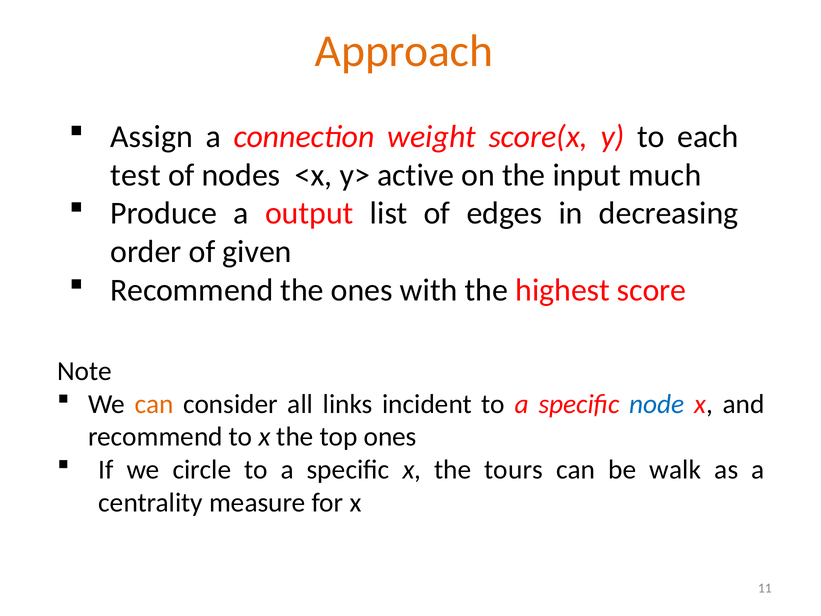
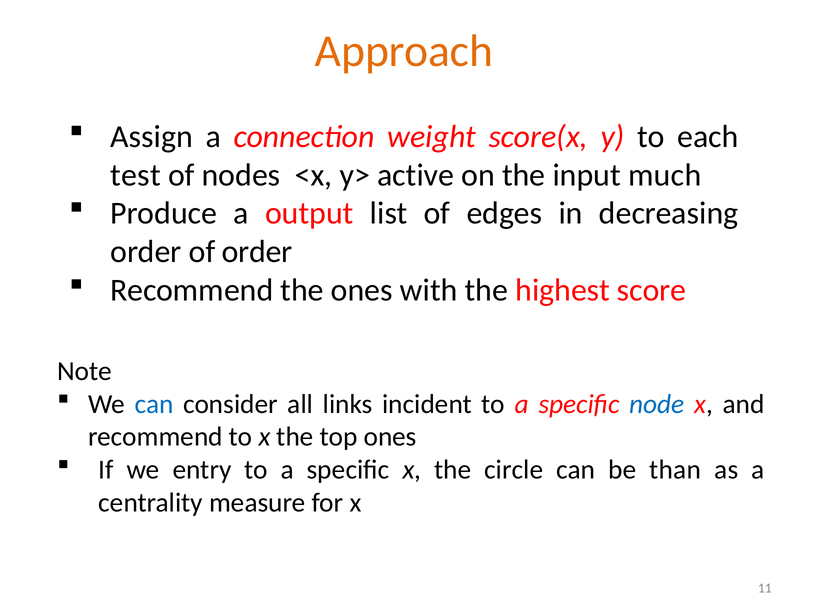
of given: given -> order (257, 252)
can colour: orange -> blue (154, 404)
circle: circle -> entry (202, 470)
tours: tours -> circle (514, 470)
walk: walk -> than (675, 470)
